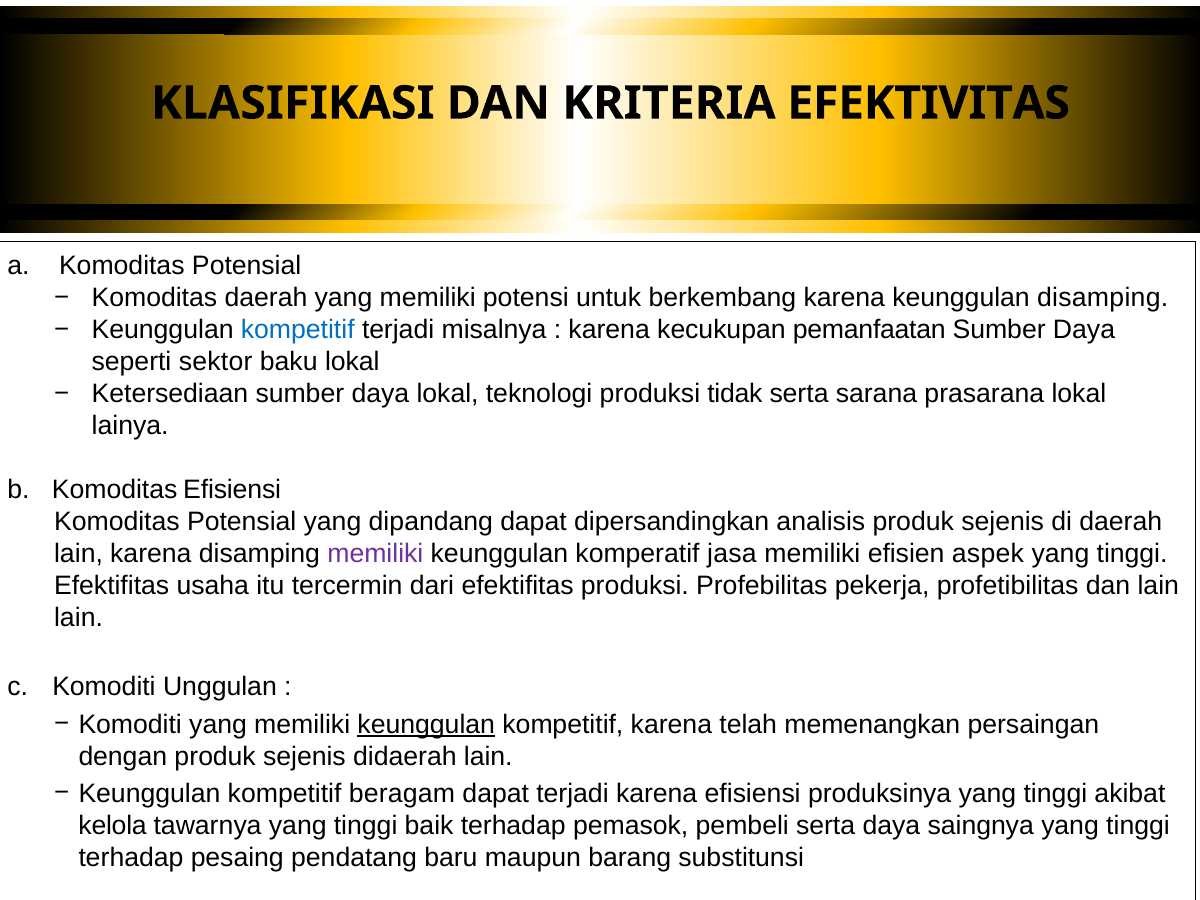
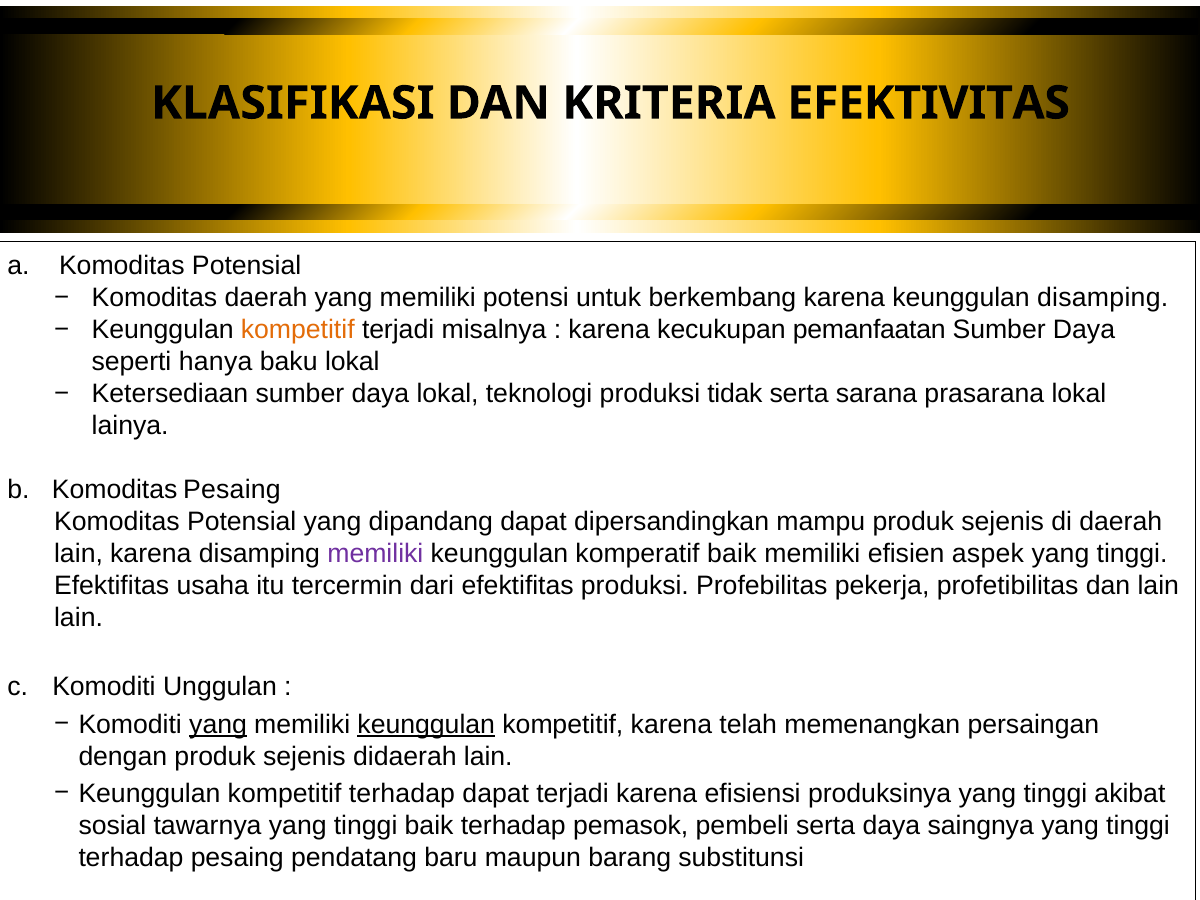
kompetitif colour: blue -> orange (298, 330)
sektor: sektor -> hanya (216, 362)
Komoditas Efisiensi: Efisiensi -> Pesaing (232, 490)
analisis: analisis -> mampu (821, 522)
komperatif jasa: jasa -> baik (732, 554)
yang underline: none -> present (218, 724)
kompetitif beragam: beragam -> terhadap (402, 794)
kelola: kelola -> sosial (112, 826)
